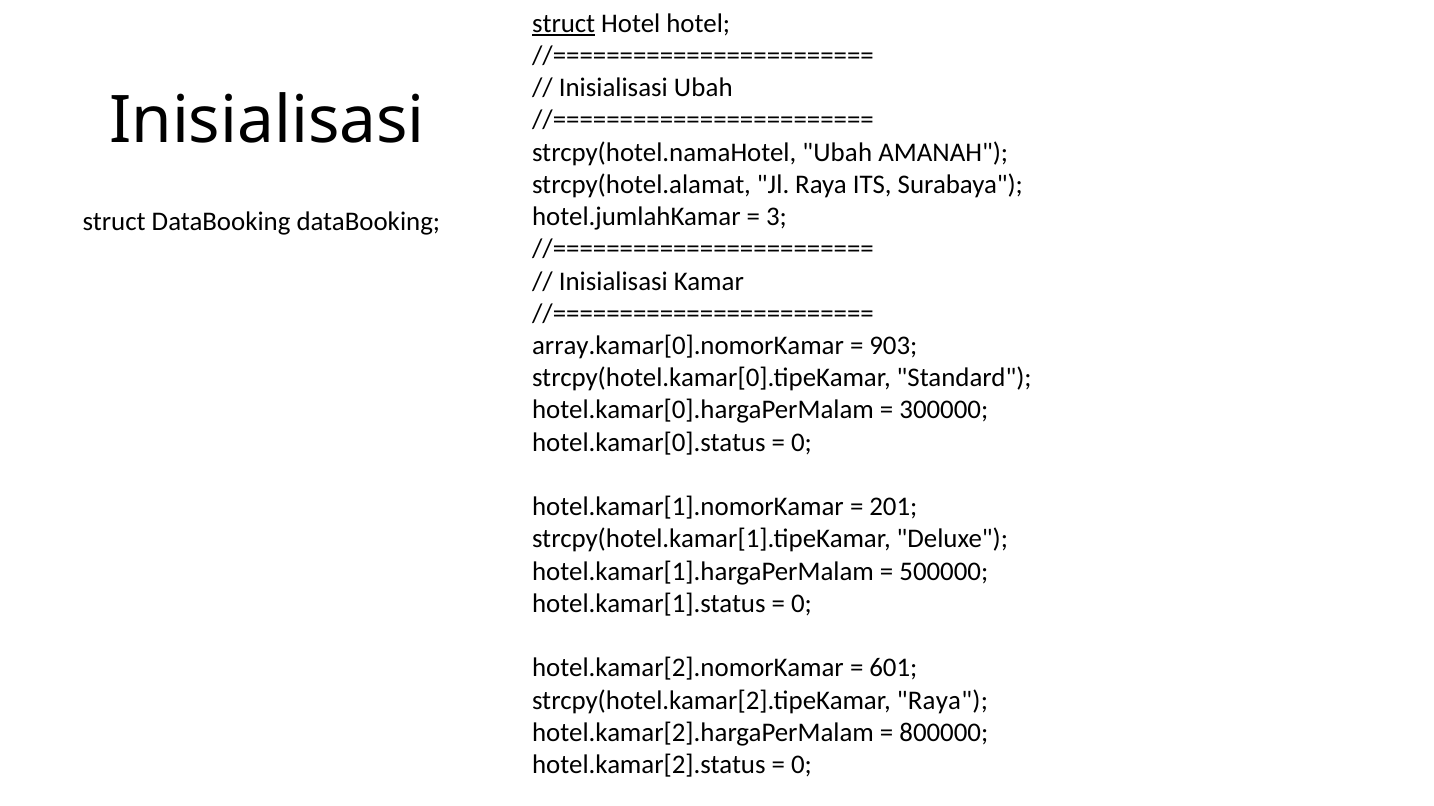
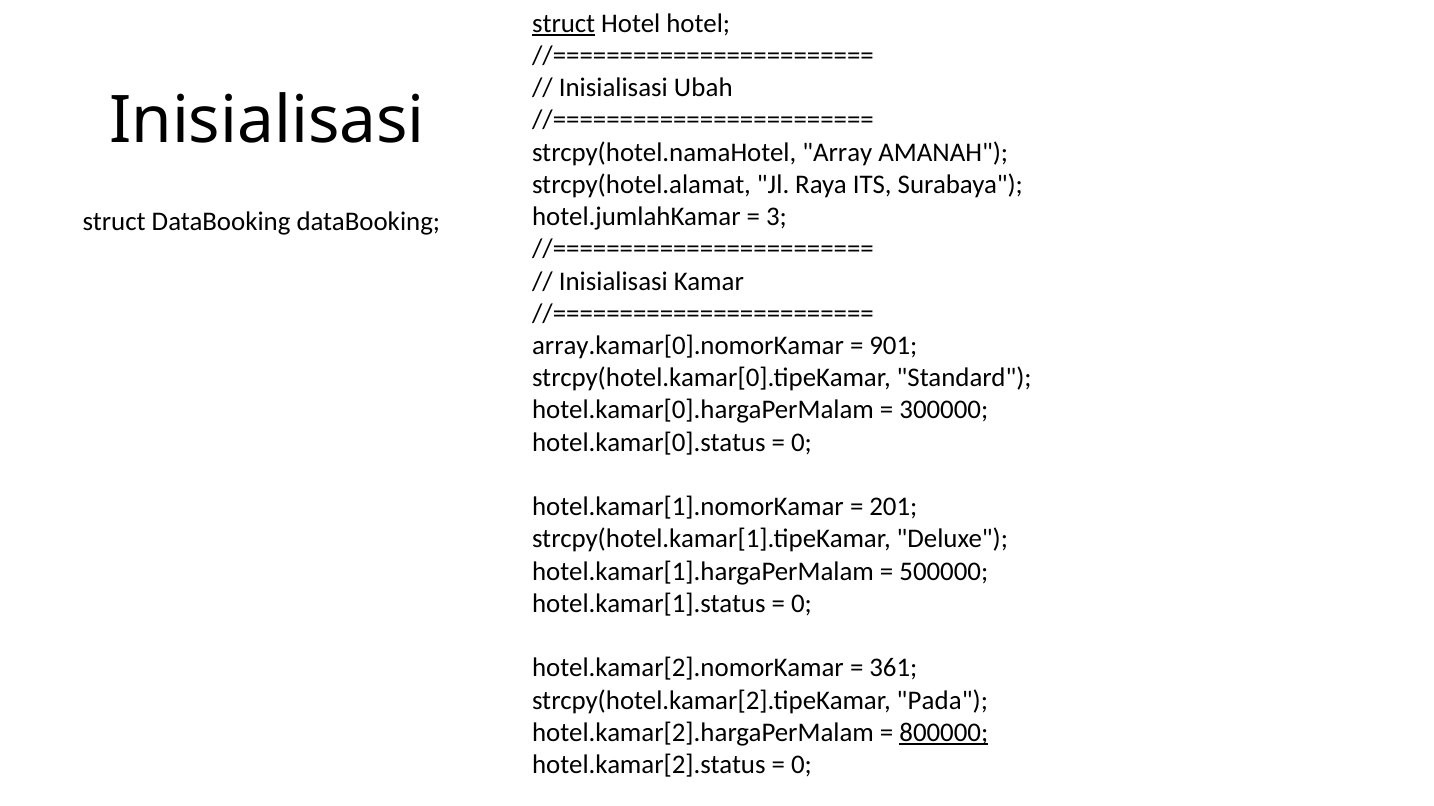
strcpy(hotel.namaHotel Ubah: Ubah -> Array (837, 152)
903: 903 -> 901 (893, 346)
601: 601 -> 361 (893, 669)
strcpy(hotel.kamar[2].tipeKamar Raya: Raya -> Pada (942, 701)
800000 underline: none -> present (944, 733)
